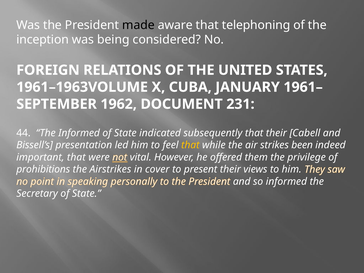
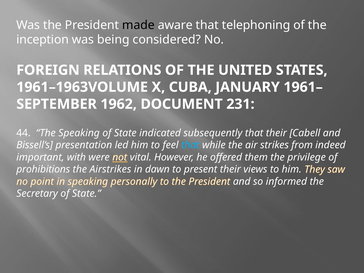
The Informed: Informed -> Speaking (79, 133)
that colour: yellow -> light blue (190, 145)
been: been -> from (302, 145)
important that: that -> with (76, 157)
cover: cover -> dawn (157, 169)
